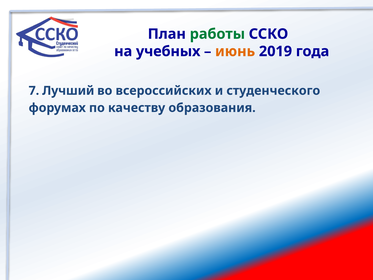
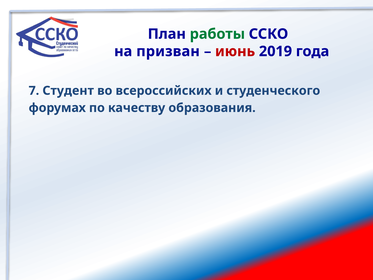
учебных: учебных -> призван (168, 51)
июнь colour: orange -> red (235, 51)
Лучший: Лучший -> Студент (68, 91)
